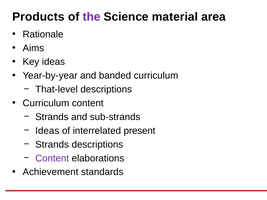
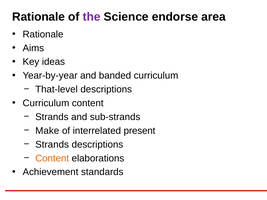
Products: Products -> Rationale (39, 17)
material: material -> endorse (175, 17)
Ideas: Ideas -> Make (47, 131)
Content colour: purple -> orange (52, 158)
